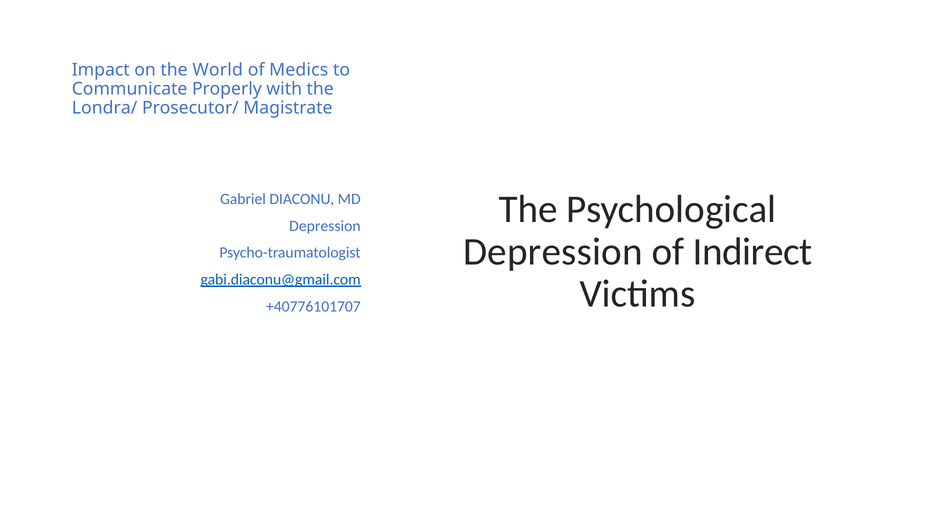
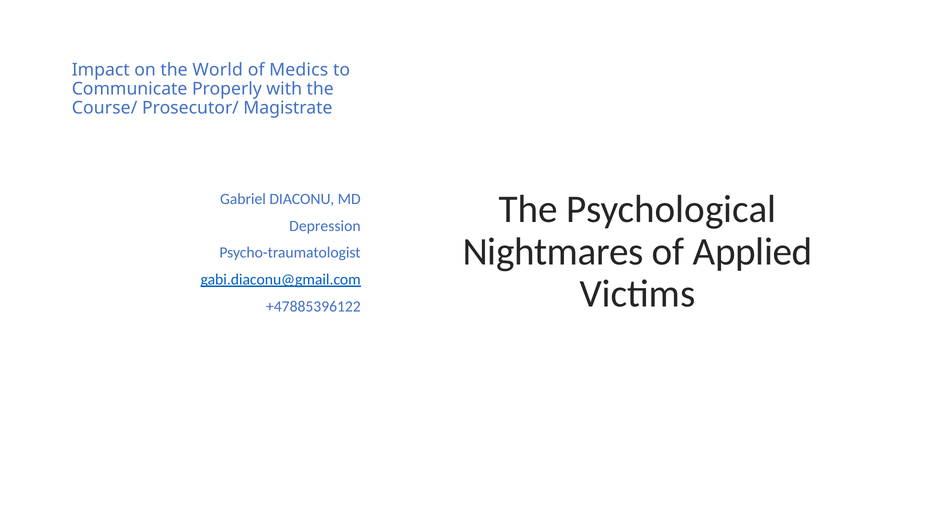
Londra/: Londra/ -> Course/ (105, 108)
Depression: Depression -> Nightmares (553, 252)
Indirect: Indirect -> Applied (753, 252)
+40776101707: +40776101707 -> +47885396122 (313, 306)
